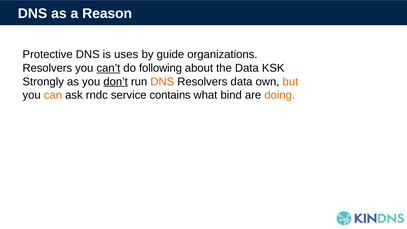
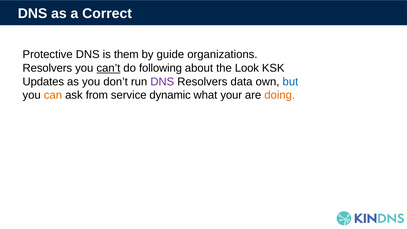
Reason: Reason -> Correct (107, 13)
uses: uses -> them (126, 55)
the Data: Data -> Look (247, 68)
Strongly: Strongly -> Updates (43, 82)
don’t underline: present -> none (116, 82)
DNS colour: orange -> purple (162, 82)
but colour: orange -> blue (290, 82)
rndc: rndc -> from (97, 95)
contains: contains -> dynamic (170, 95)
bind: bind -> your (231, 95)
